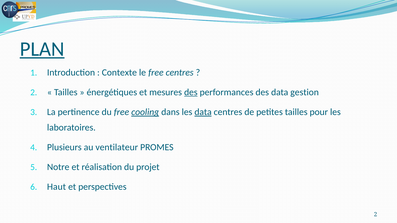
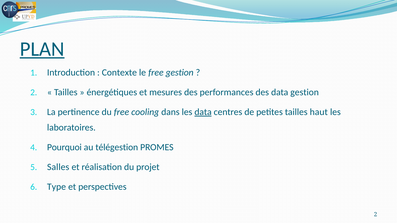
free centres: centres -> gestion (180, 72)
des underline: present -> none (191, 92)
cooling underline: present -> none (145, 112)
pour: pour -> haut (319, 112)
Plusieurs: Plusieurs -> Pourquoi (64, 147)
ventilateur: ventilateur -> télégestion (117, 147)
Notre: Notre -> Salles (58, 167)
Haut: Haut -> Type (56, 187)
